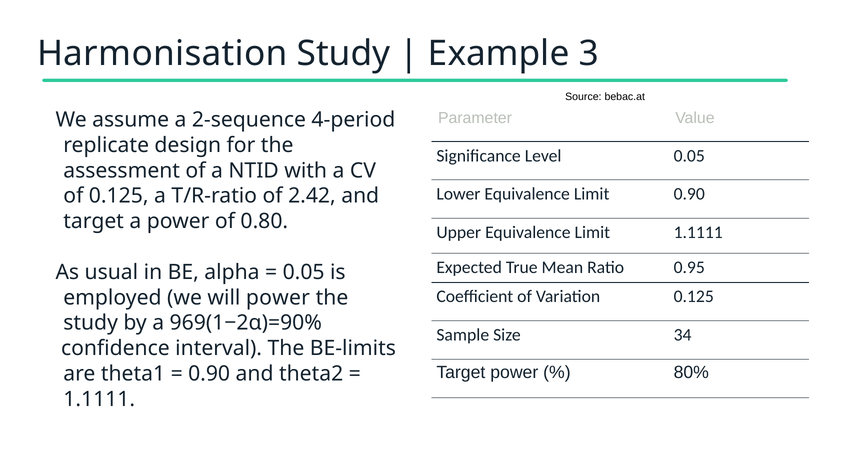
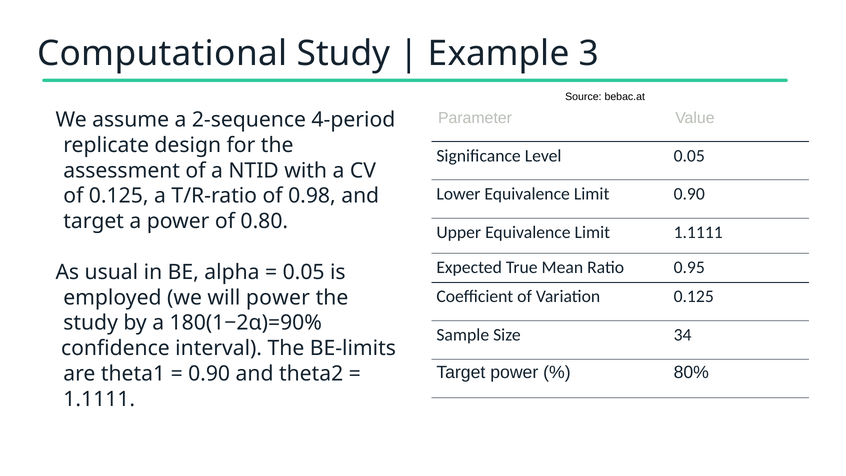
Harmonisation: Harmonisation -> Computational (162, 54)
2.42: 2.42 -> 0.98 (312, 196)
969(1−2α)=90%: 969(1−2α)=90% -> 180(1−2α)=90% (246, 323)
